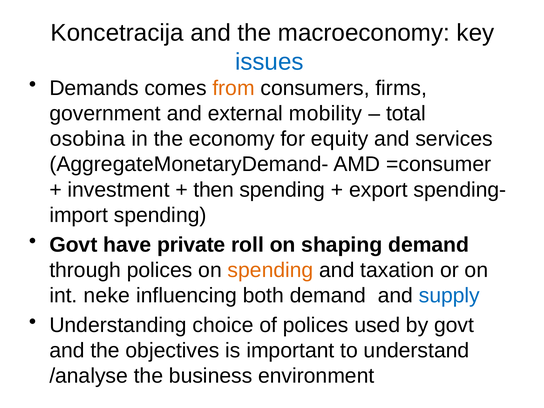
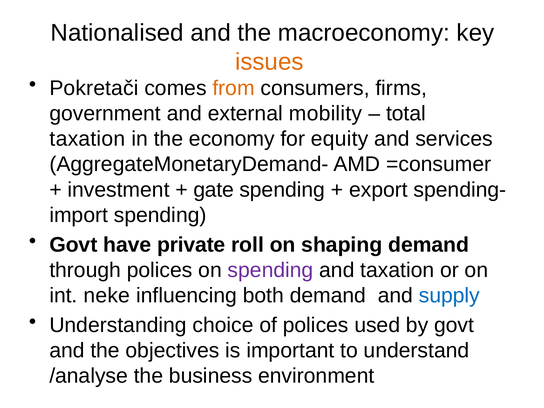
Koncetracija: Koncetracija -> Nationalised (117, 33)
issues colour: blue -> orange (269, 62)
Demands: Demands -> Pokretači (94, 88)
osobina: osobina -> taxation (87, 139)
then: then -> gate (214, 190)
spending colour: orange -> purple (271, 270)
